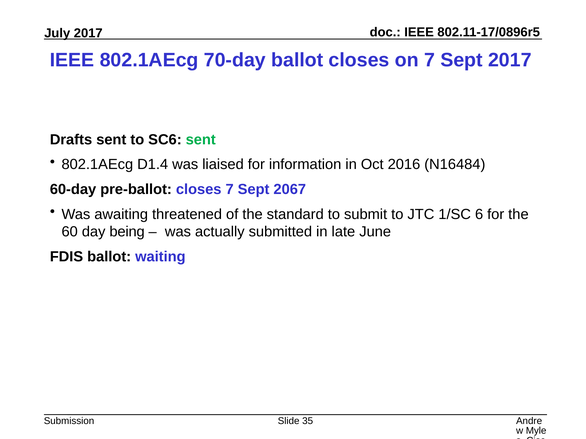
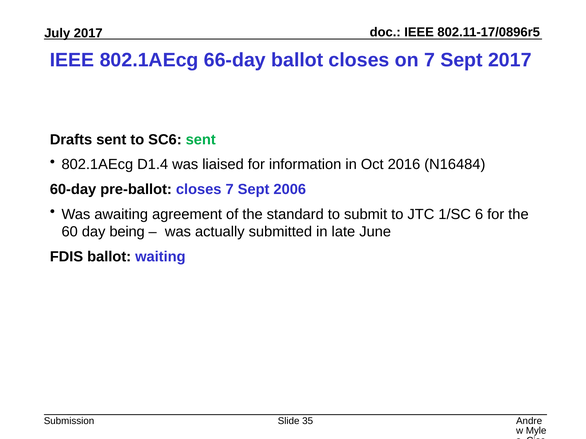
70-day: 70-day -> 66-day (235, 60)
2067: 2067 -> 2006 (290, 190)
threatened: threatened -> agreement (187, 214)
